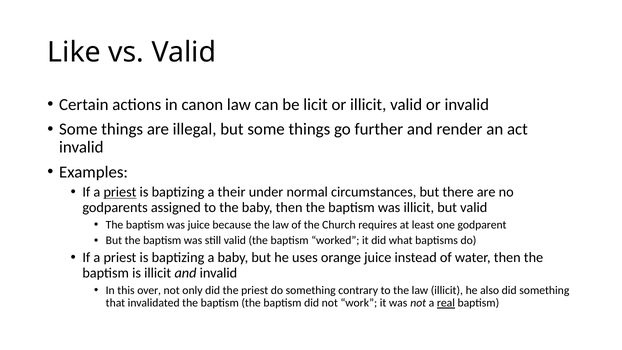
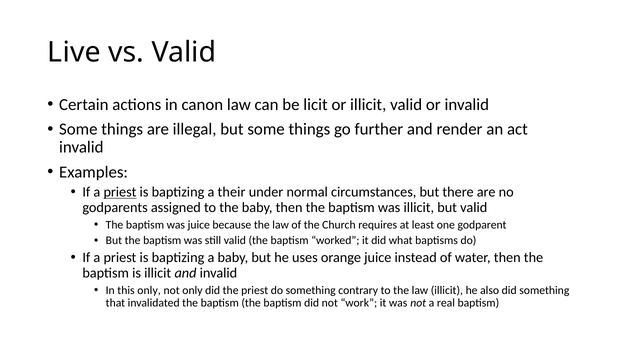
Like: Like -> Live (74, 52)
this over: over -> only (149, 290)
real underline: present -> none (446, 303)
